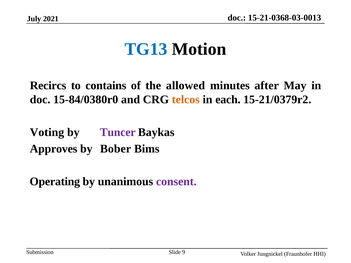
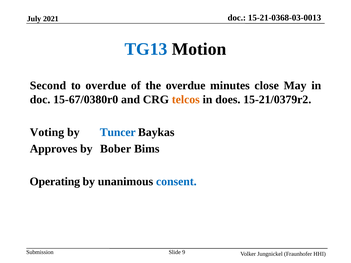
Recircs: Recircs -> Second (48, 86)
to contains: contains -> overdue (106, 86)
the allowed: allowed -> overdue (186, 86)
after: after -> close (267, 86)
15-84/0380r0: 15-84/0380r0 -> 15-67/0380r0 (86, 100)
each: each -> does (228, 100)
Tuncer colour: purple -> blue (118, 132)
consent colour: purple -> blue (176, 182)
